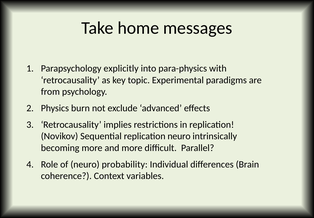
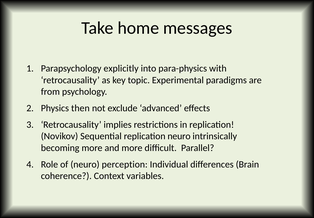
burn: burn -> then (80, 108)
probability: probability -> perception (125, 164)
